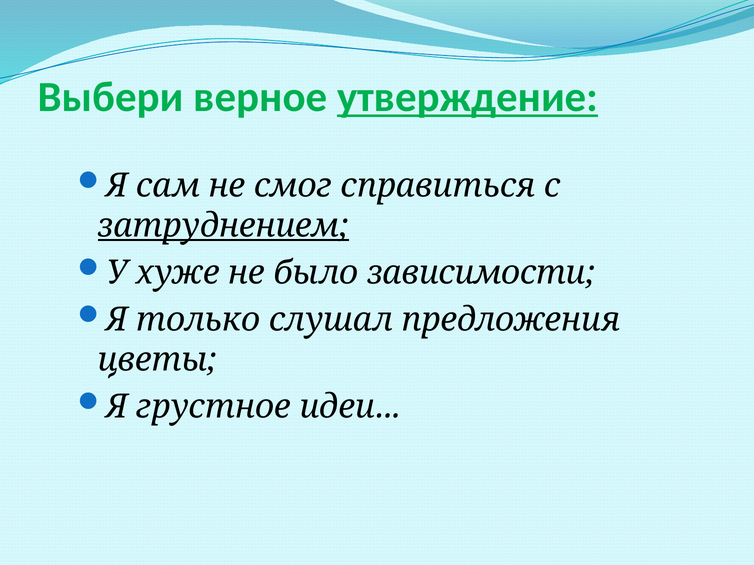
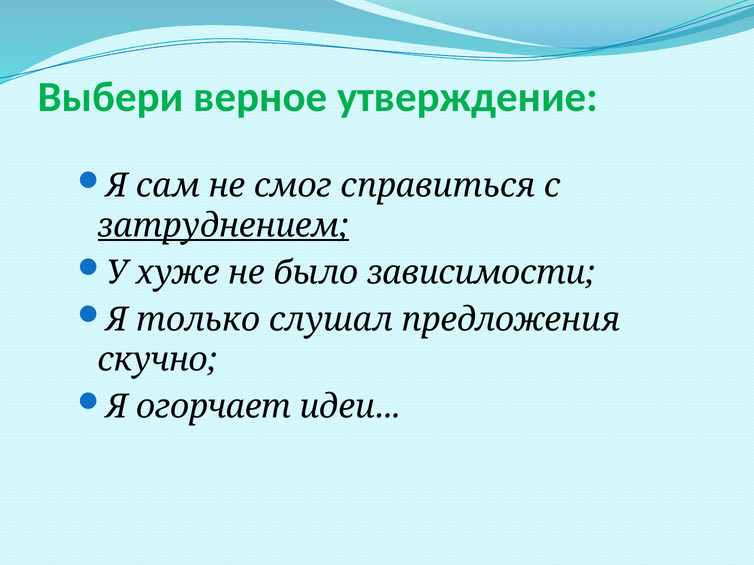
утверждение underline: present -> none (468, 97)
цветы: цветы -> скучно (157, 360)
грустное: грустное -> огорчает (214, 407)
